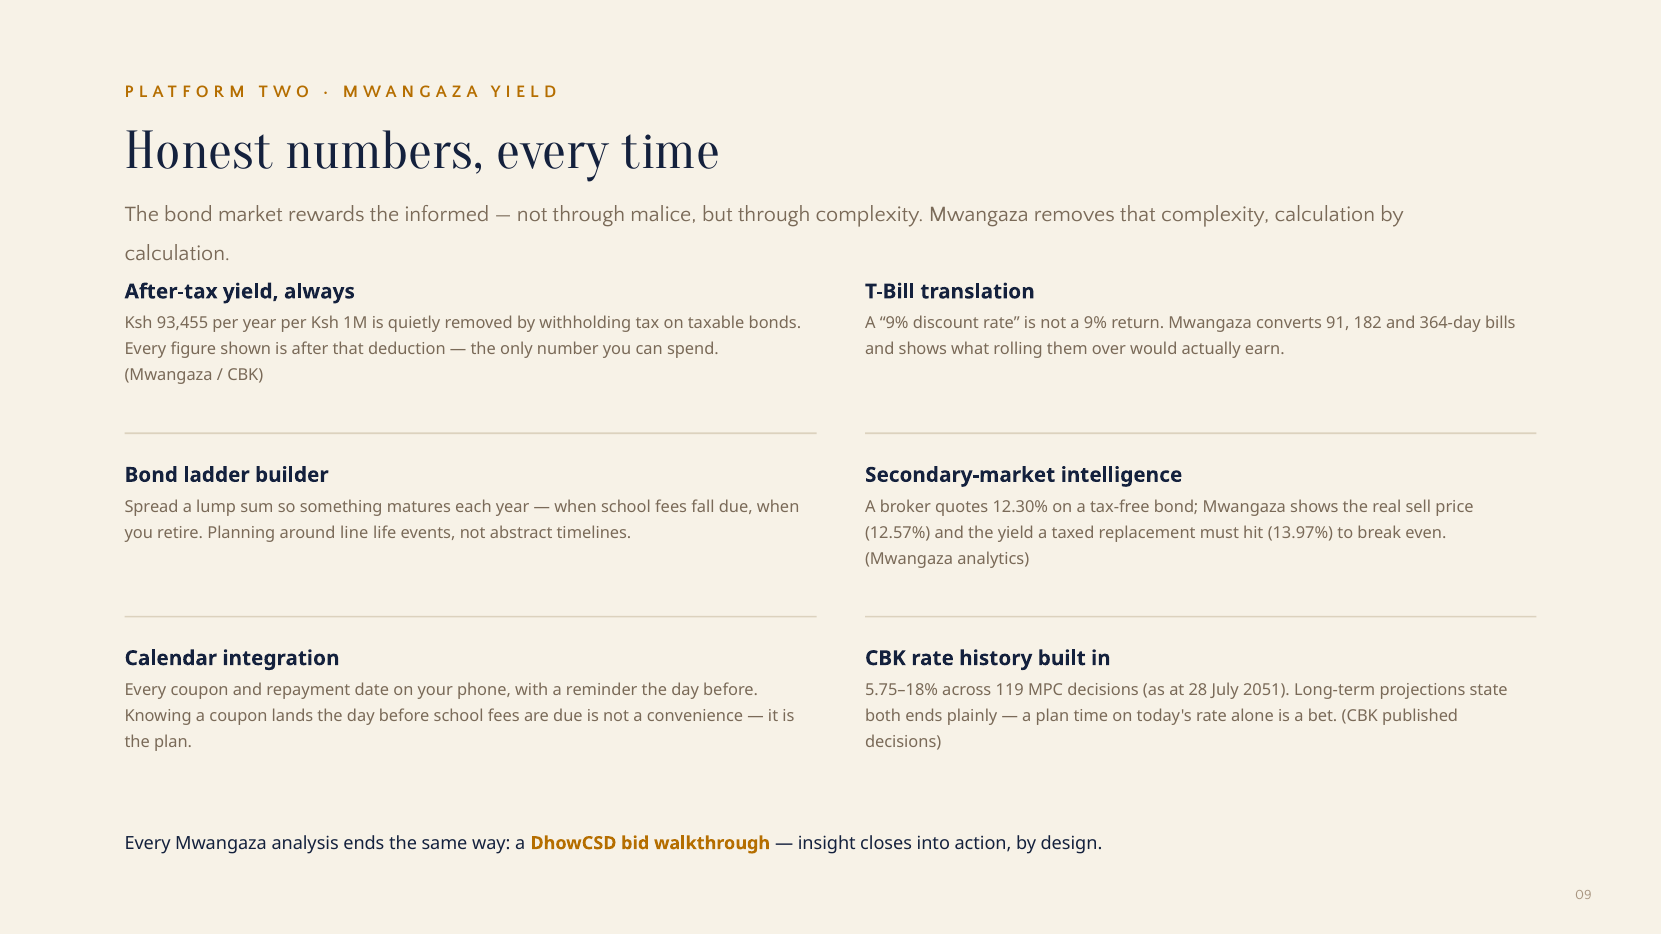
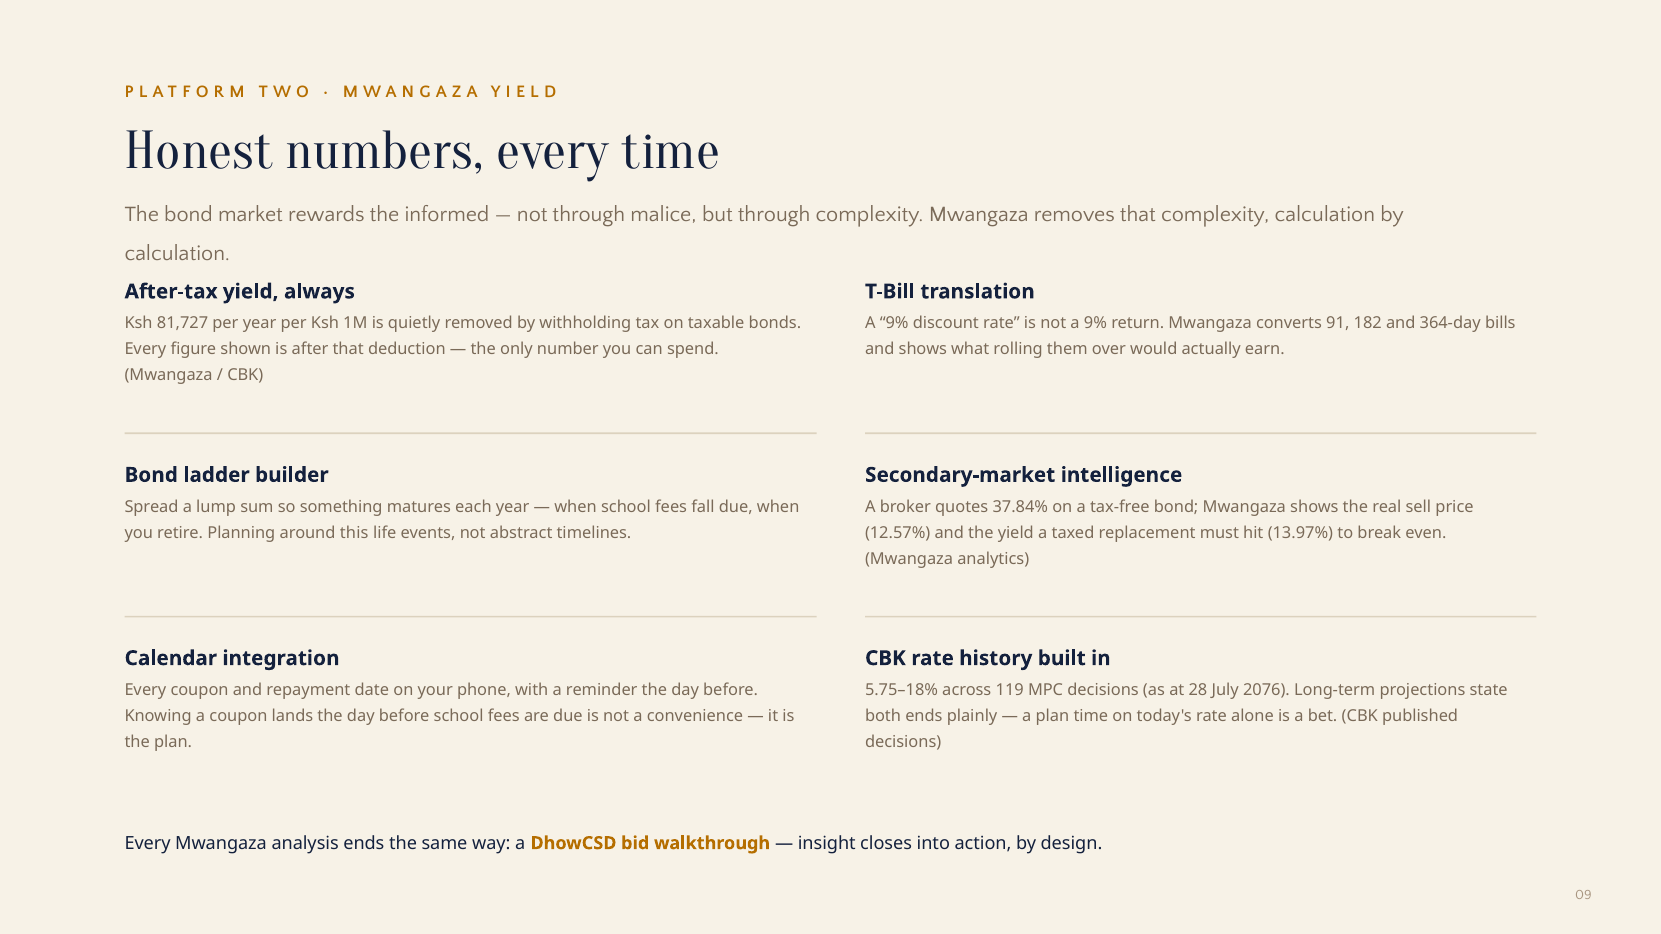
93,455: 93,455 -> 81,727 (183, 323)
12.30%: 12.30% -> 37.84% (1020, 507)
line: line -> this (354, 533)
2051: 2051 -> 2076 (1266, 690)
